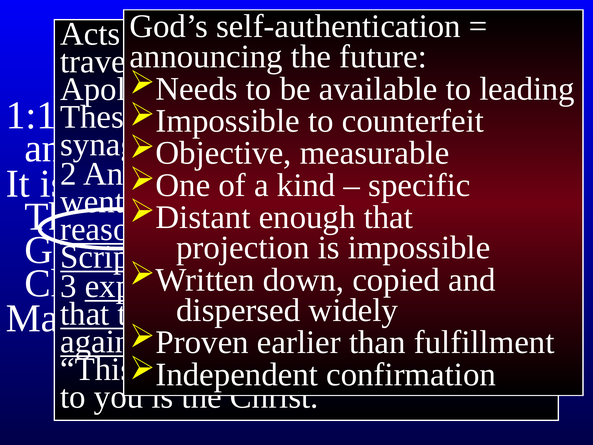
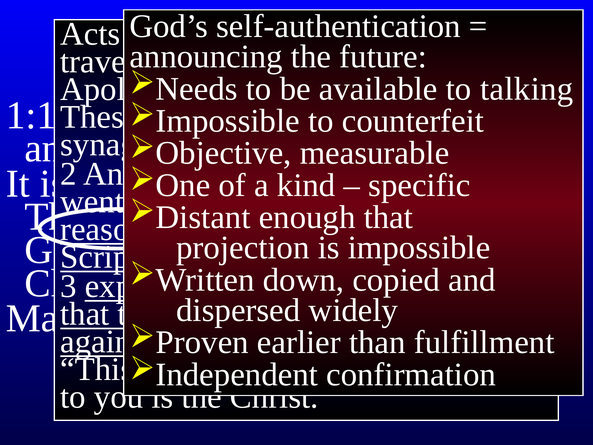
leading: leading -> talking (527, 89)
